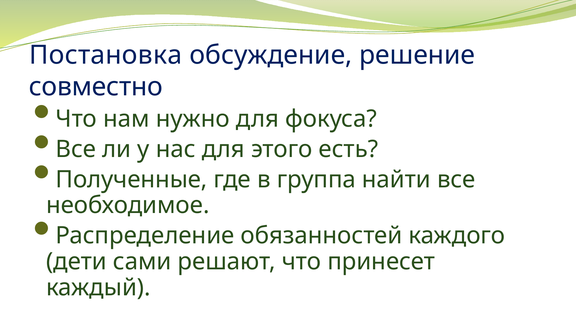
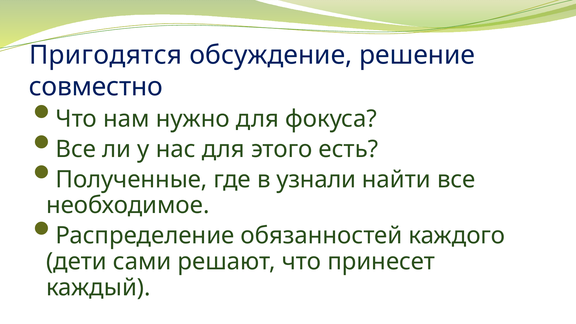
Постановка: Постановка -> Пригодятся (106, 55)
группа: группа -> узнали (316, 179)
